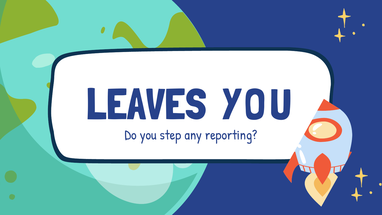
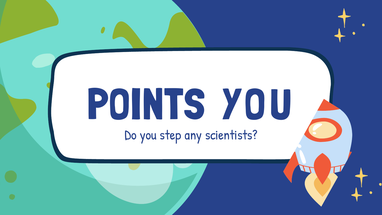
LEAVES: LEAVES -> POINTS (146, 105)
reporting: reporting -> scientists (231, 135)
